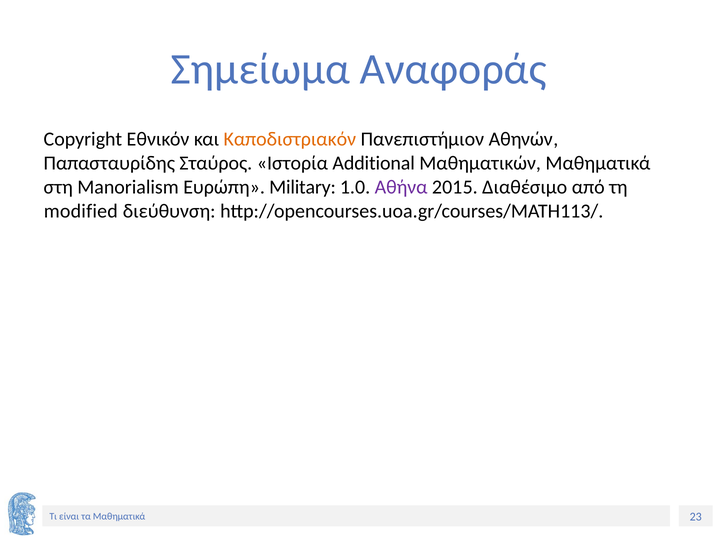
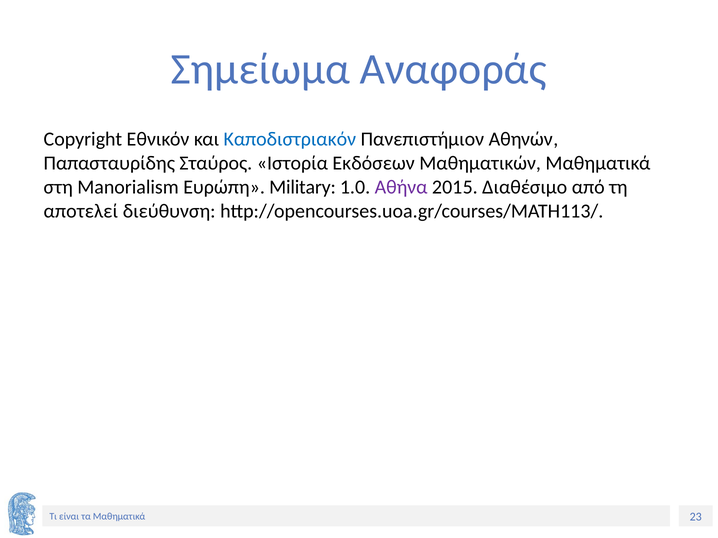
Καποδιστριακόν colour: orange -> blue (290, 139)
Additional: Additional -> Εκδόσεων (374, 163)
modified: modified -> αποτελεί (81, 211)
